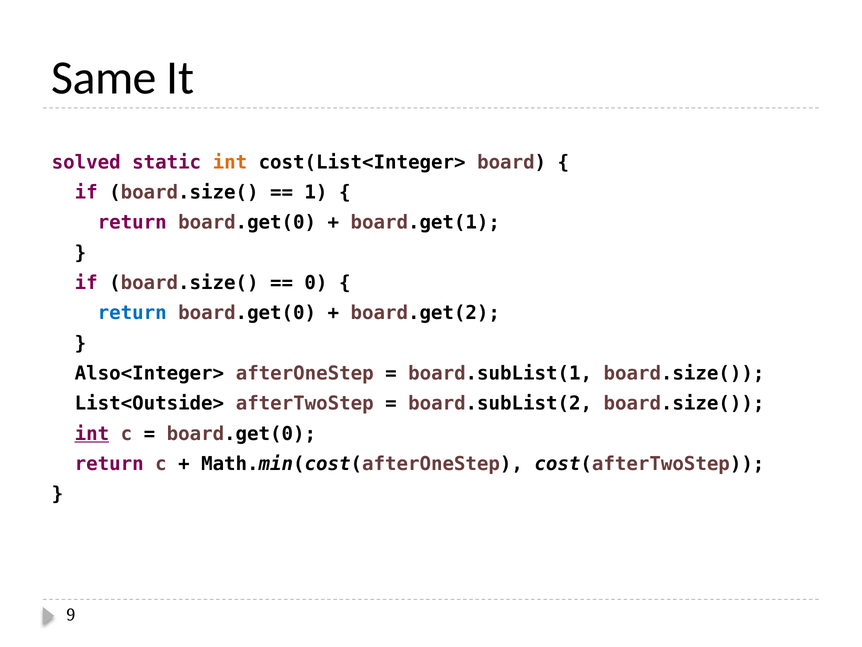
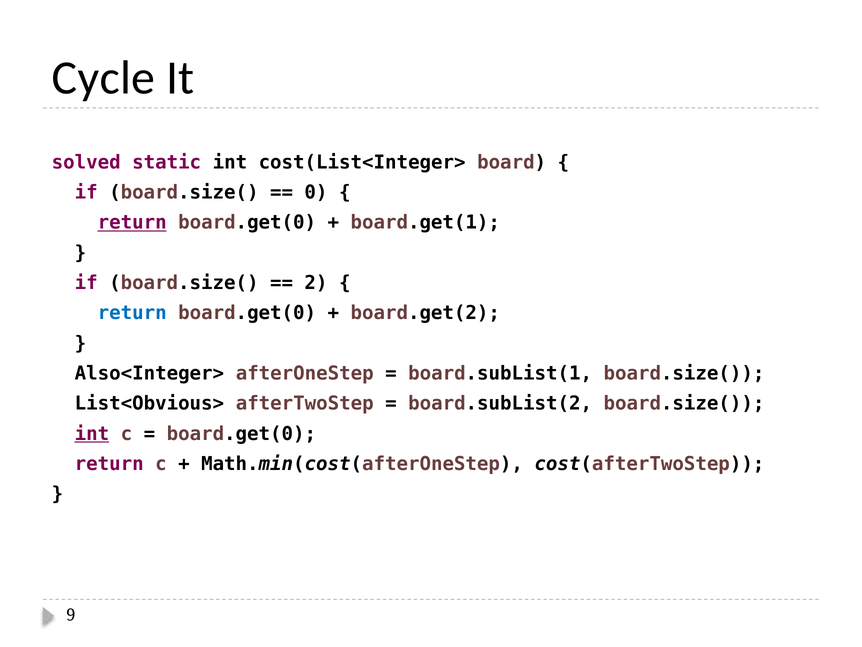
Same: Same -> Cycle (103, 78)
int colour: orange -> black (230, 162)
1: 1 -> 0 (316, 192)
return underline: none -> present (132, 222)
0: 0 -> 2 (316, 283)
List<Outside>: List<Outside> -> List<Obvious> (149, 403)
